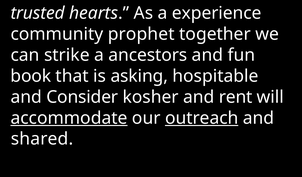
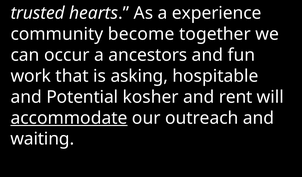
prophet: prophet -> become (141, 34)
strike: strike -> occur (67, 55)
book: book -> work (31, 76)
Consider: Consider -> Potential (82, 97)
outreach underline: present -> none (202, 118)
shared: shared -> waiting (42, 139)
